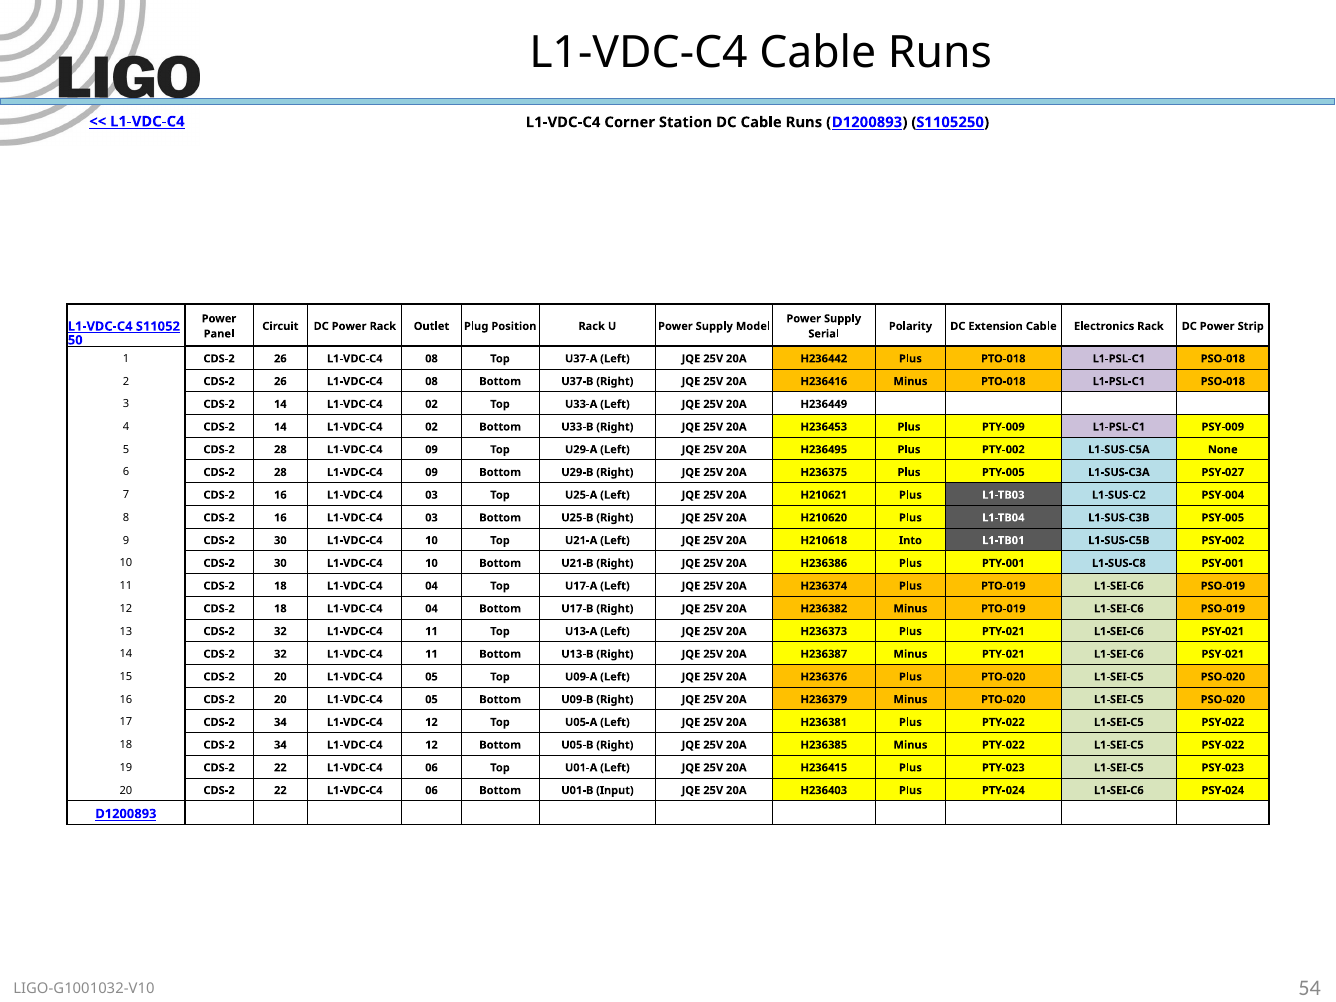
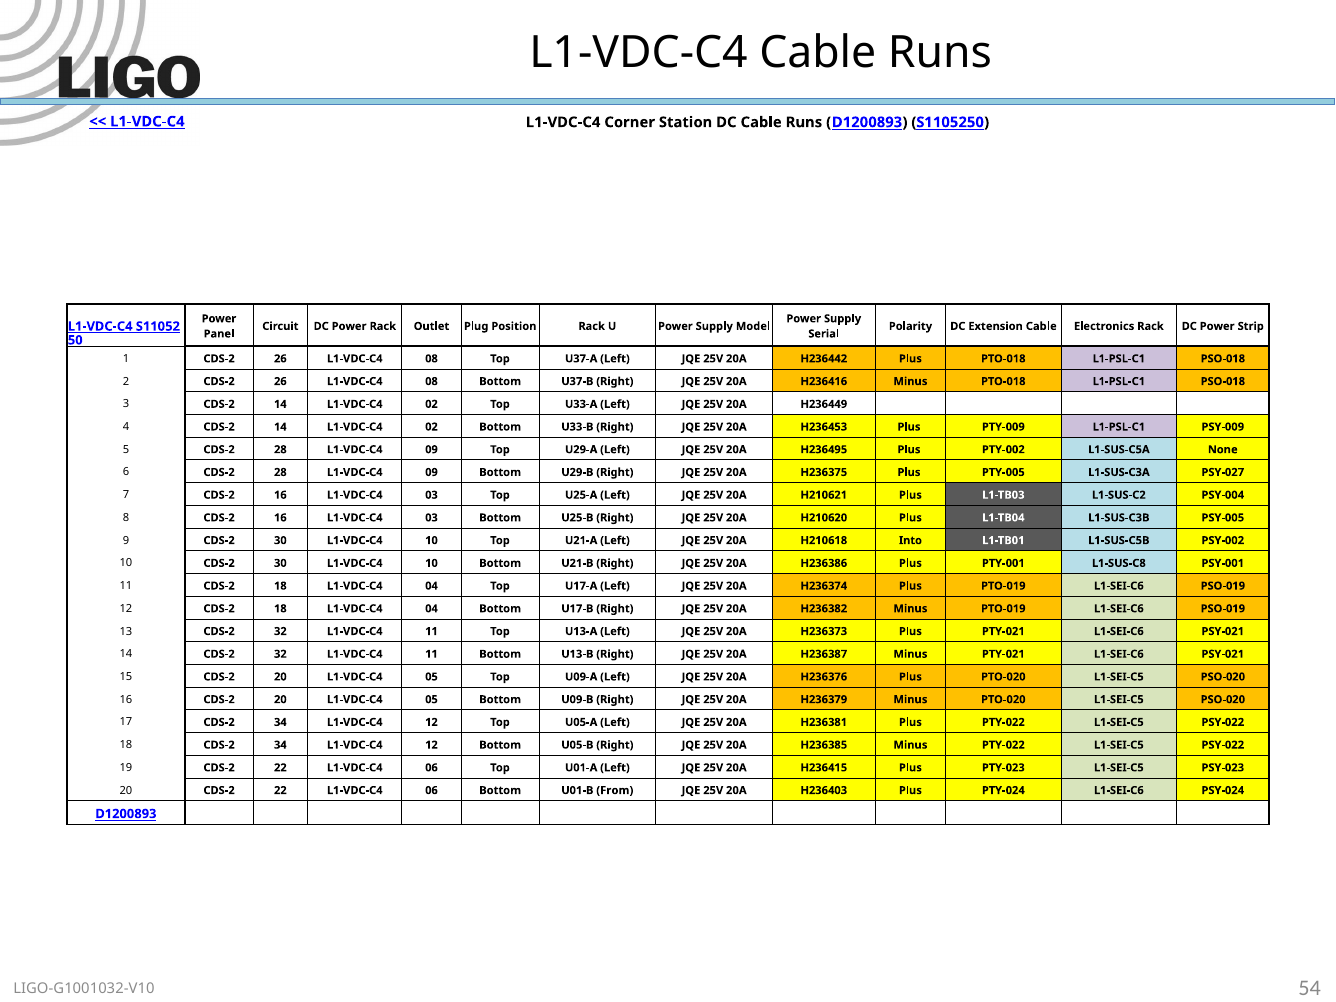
Input: Input -> From (615, 790)
